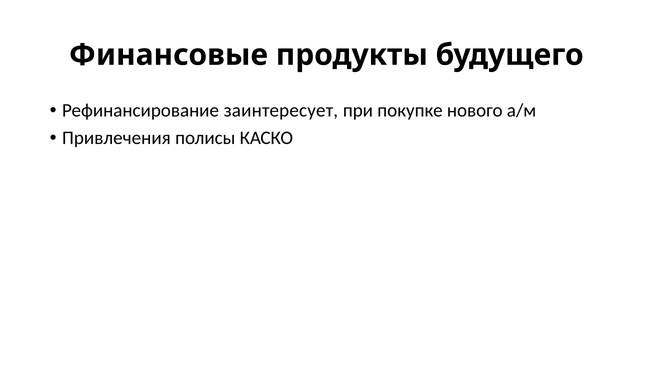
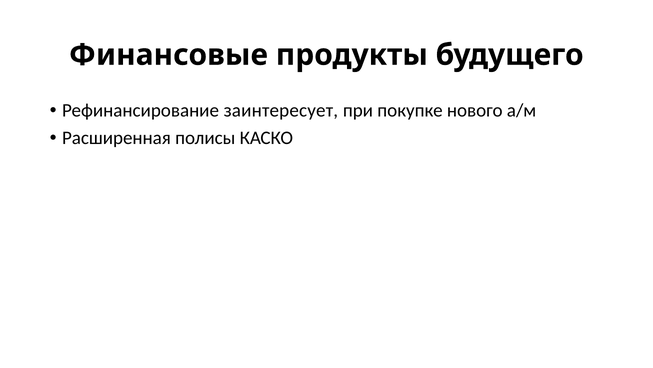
Привлечения: Привлечения -> Расширенная (116, 138)
